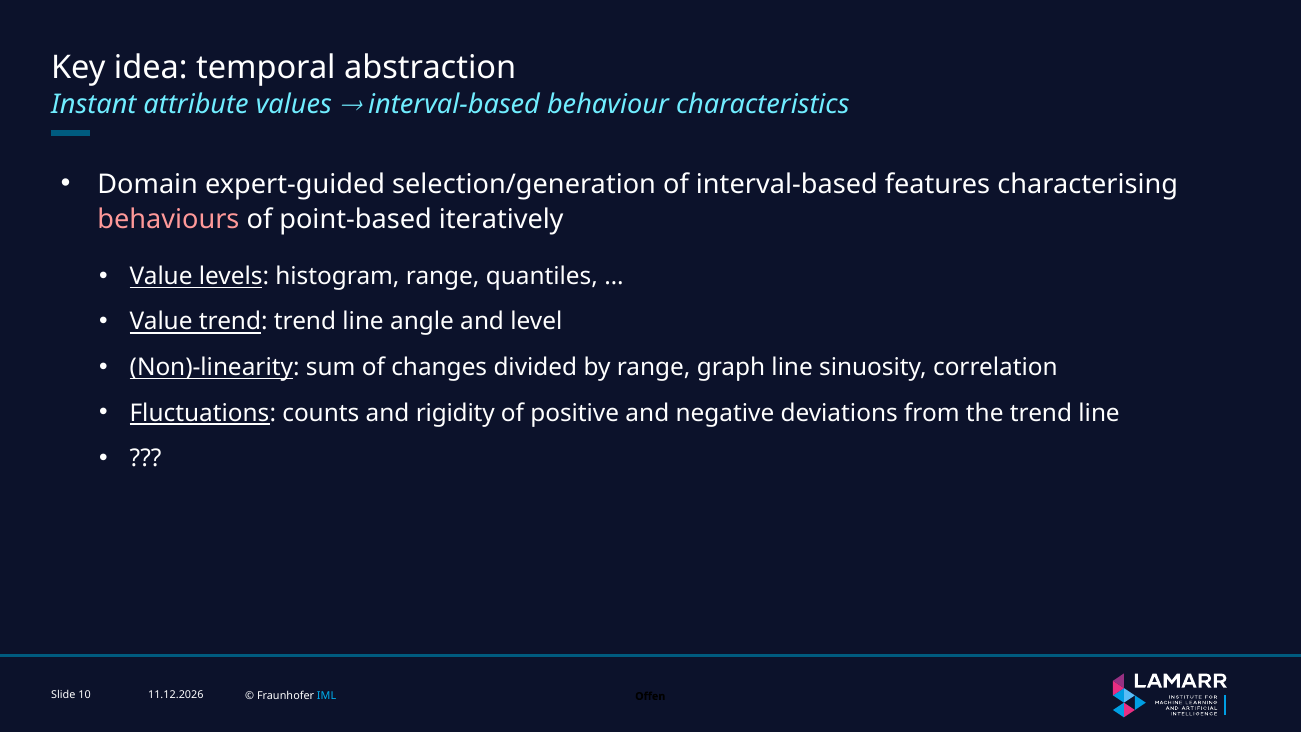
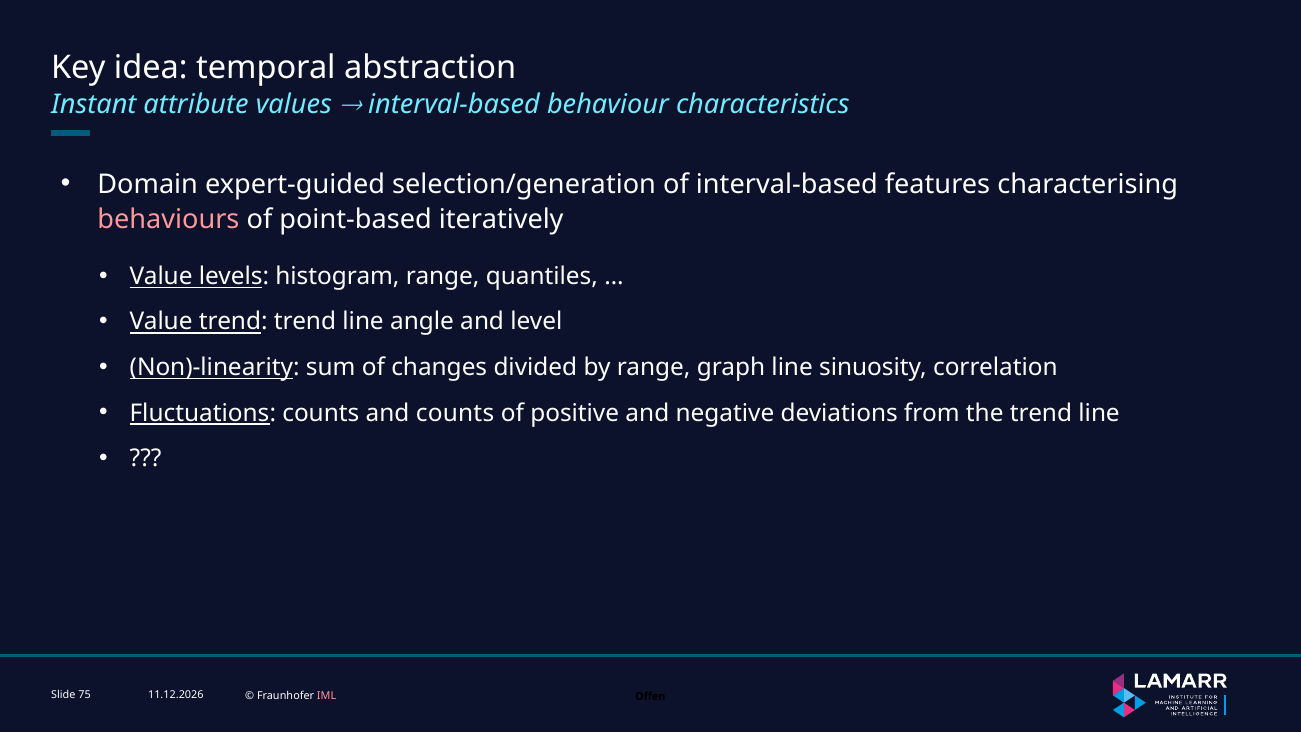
and rigidity: rigidity -> counts (455, 413)
10: 10 -> 75 (85, 695)
IML colour: light blue -> pink (327, 696)
